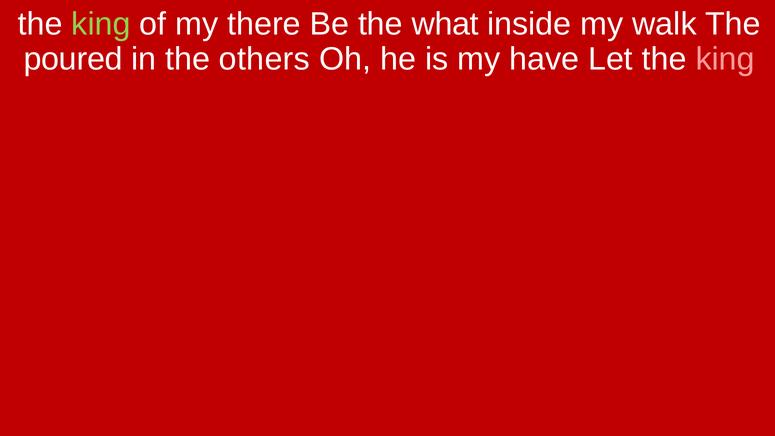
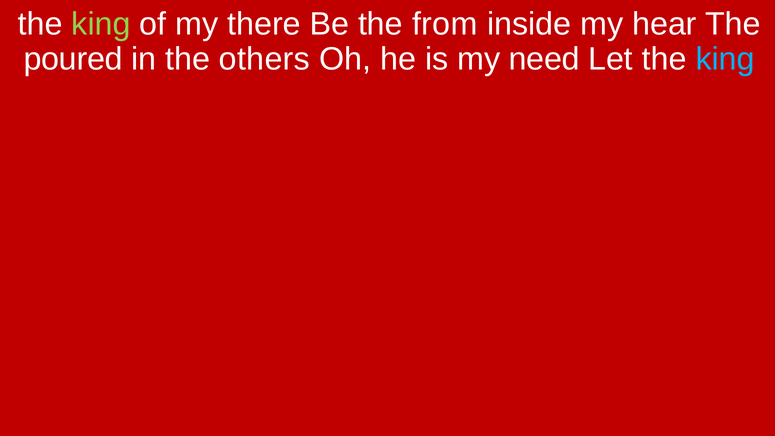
what: what -> from (445, 24)
walk: walk -> hear (664, 24)
have: have -> need (544, 59)
king colour: pink -> light blue (725, 59)
